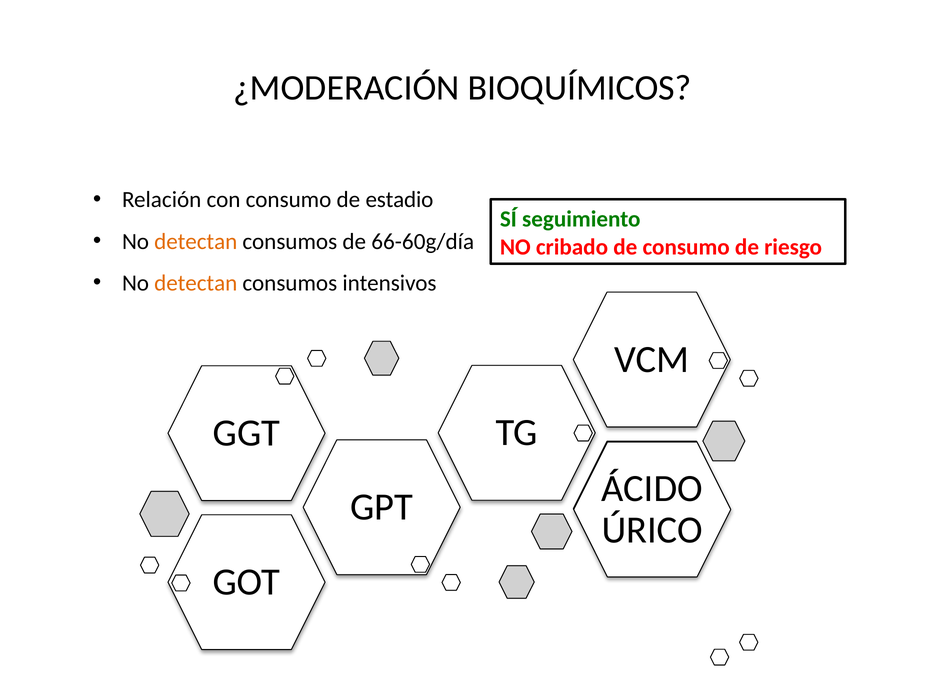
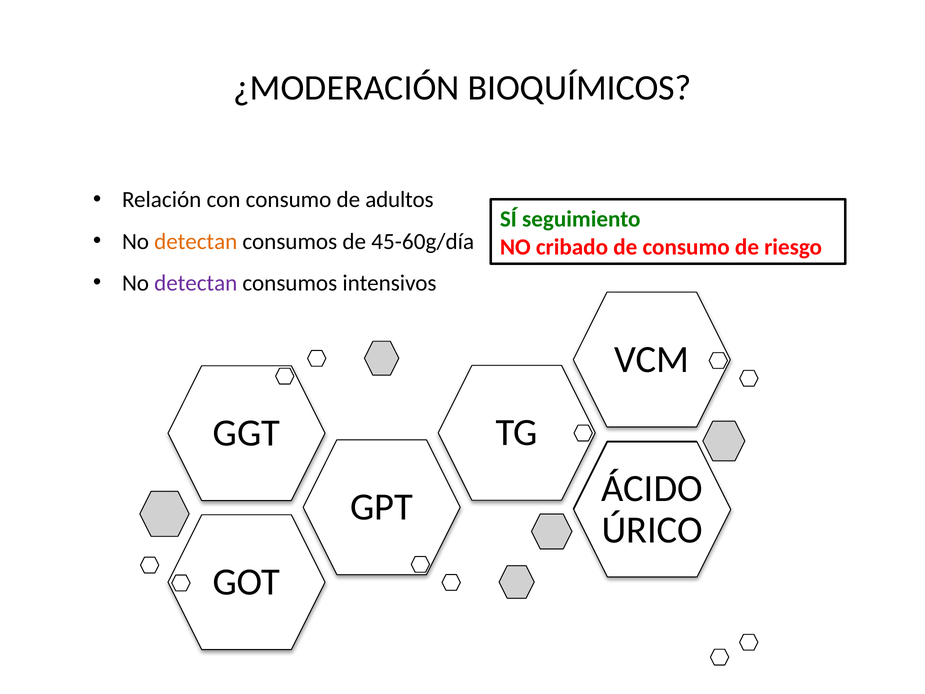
estadio: estadio -> adultos (399, 200)
66-60g/día: 66-60g/día -> 45-60g/día (423, 241)
detectan colour: orange -> purple (196, 283)
